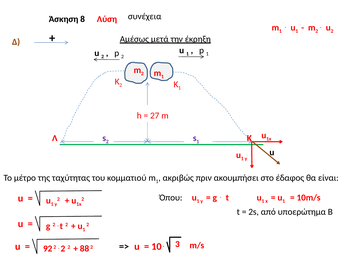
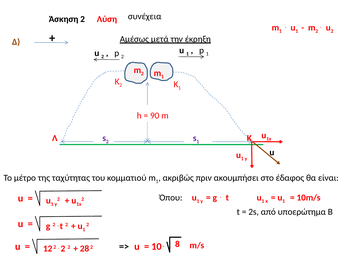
Άσκηση 8: 8 -> 2 (83, 19)
27: 27 -> 90 (155, 115)
92: 92 -> 12 (48, 248)
88: 88 -> 28 (85, 248)
3: 3 -> 8 (177, 244)
